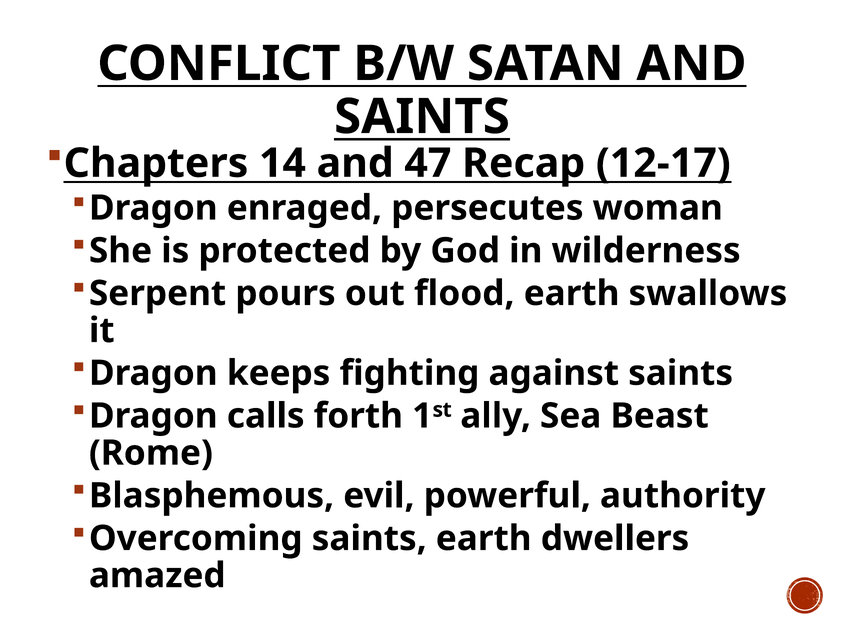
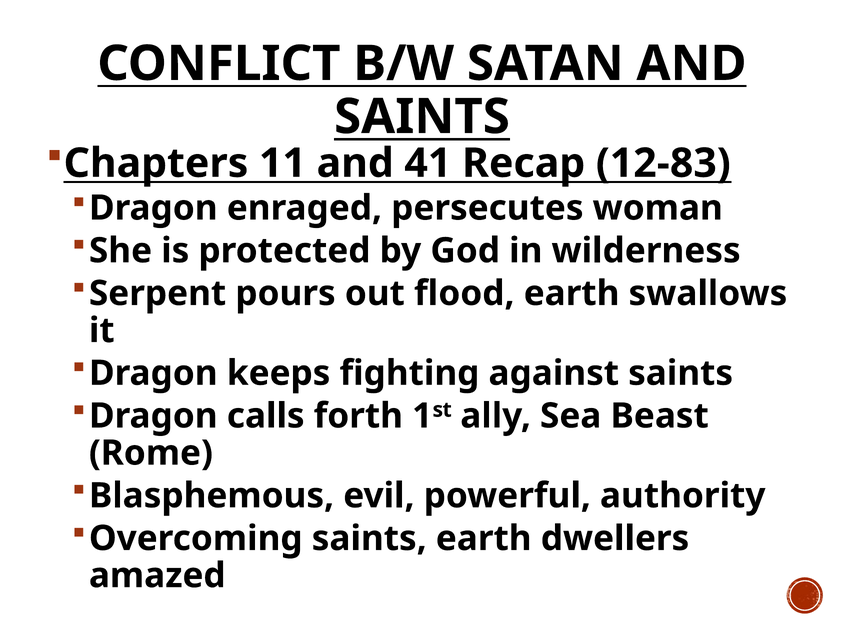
14: 14 -> 11 (282, 163)
47: 47 -> 41 (428, 163)
12-17: 12-17 -> 12-83 (663, 163)
